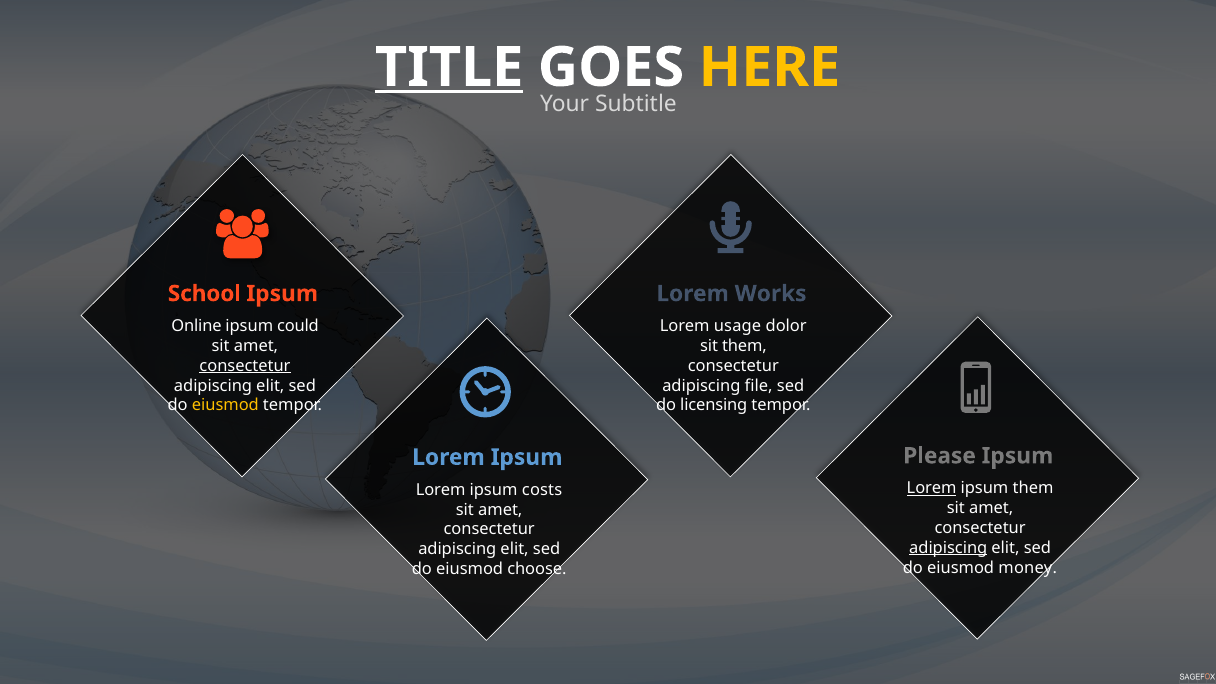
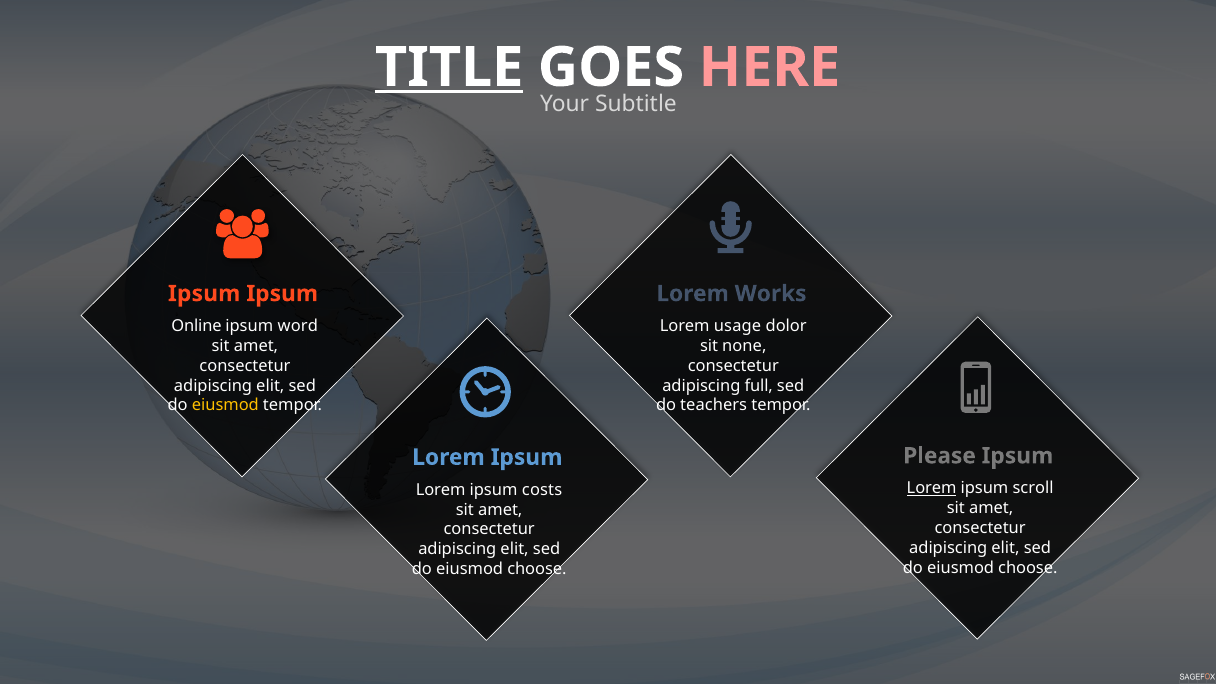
HERE colour: yellow -> pink (769, 68)
School: School -> Ipsum (204, 294)
could: could -> word (298, 326)
sit them: them -> none (744, 346)
consectetur underline: present -> none (245, 366)
file: file -> full (759, 386)
licensing: licensing -> teachers (714, 405)
ipsum them: them -> scroll (1033, 489)
adipiscing underline: present -> none (948, 548)
money: money -> choose (1028, 568)
